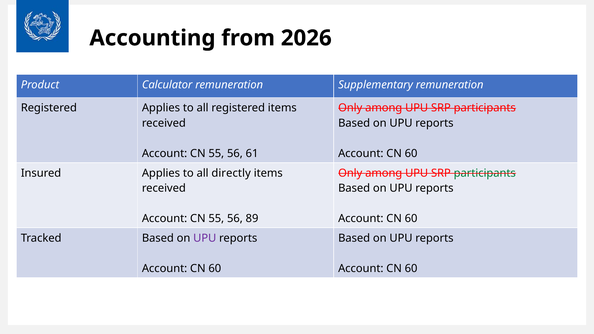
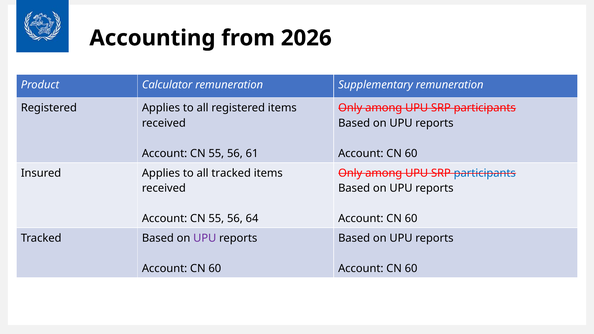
all directly: directly -> tracked (231, 173)
participants colour: green -> blue (485, 173)
89: 89 -> 64 (252, 219)
